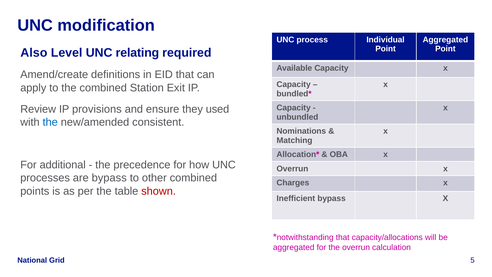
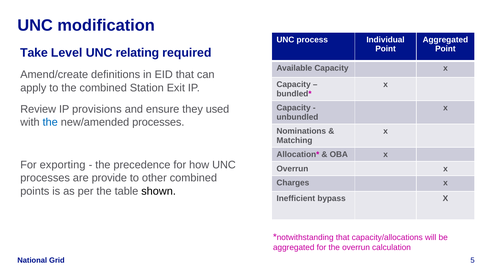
Also: Also -> Take (34, 53)
new/amended consistent: consistent -> processes (158, 122)
additional: additional -> exporting (63, 165)
are bypass: bypass -> provide (109, 178)
shown colour: red -> black (159, 191)
